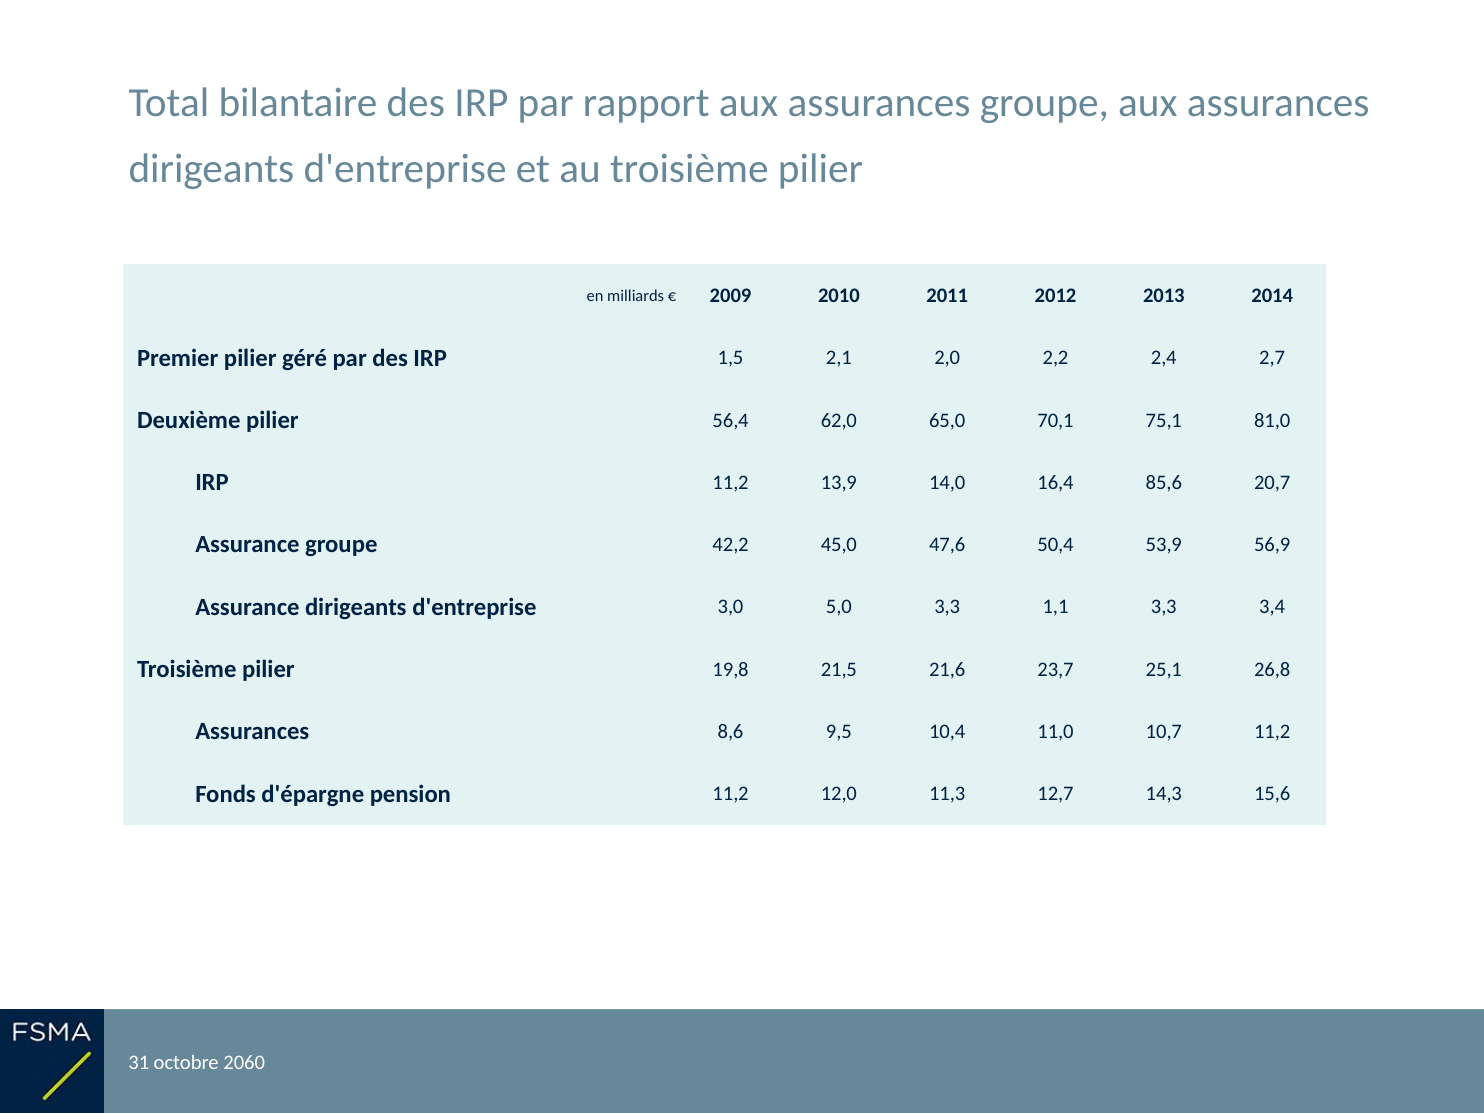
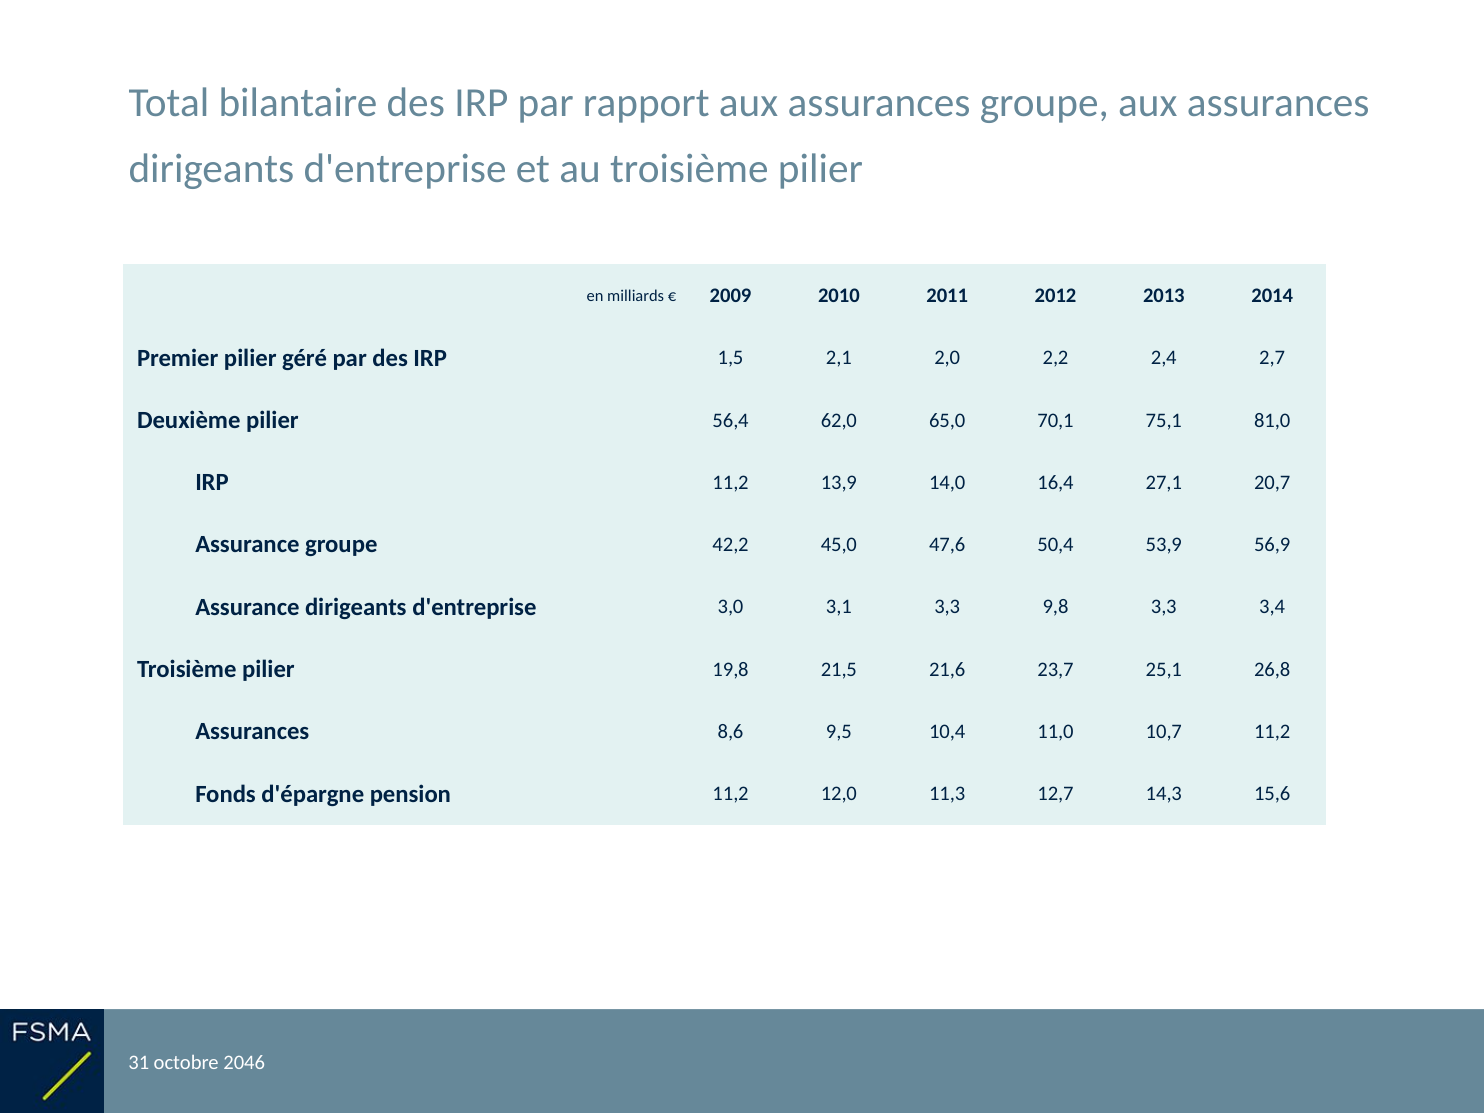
85,6: 85,6 -> 27,1 (1164, 483)
5,0: 5,0 -> 3,1 (839, 607)
1,1: 1,1 -> 9,8 (1056, 607)
2060: 2060 -> 2046 (244, 1063)
